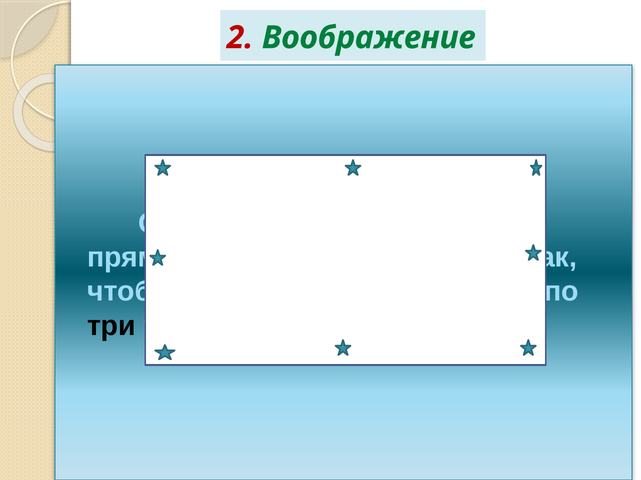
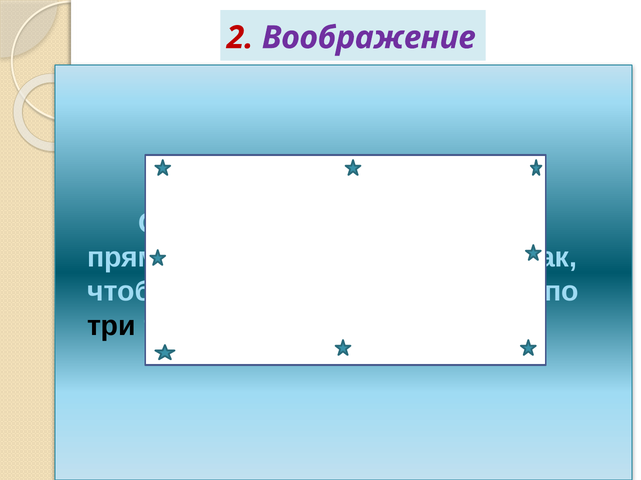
Воображение colour: green -> purple (369, 38)
